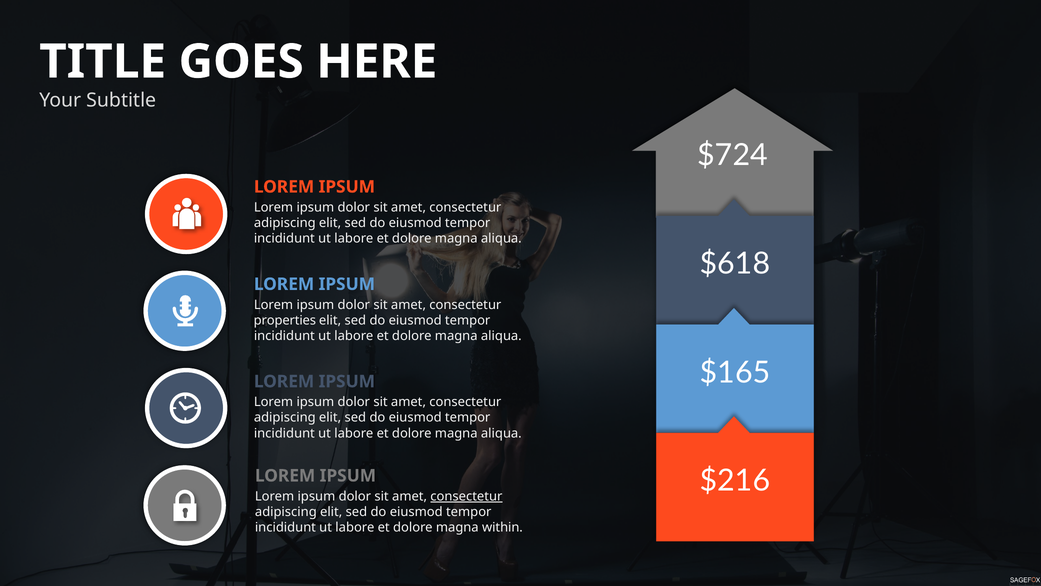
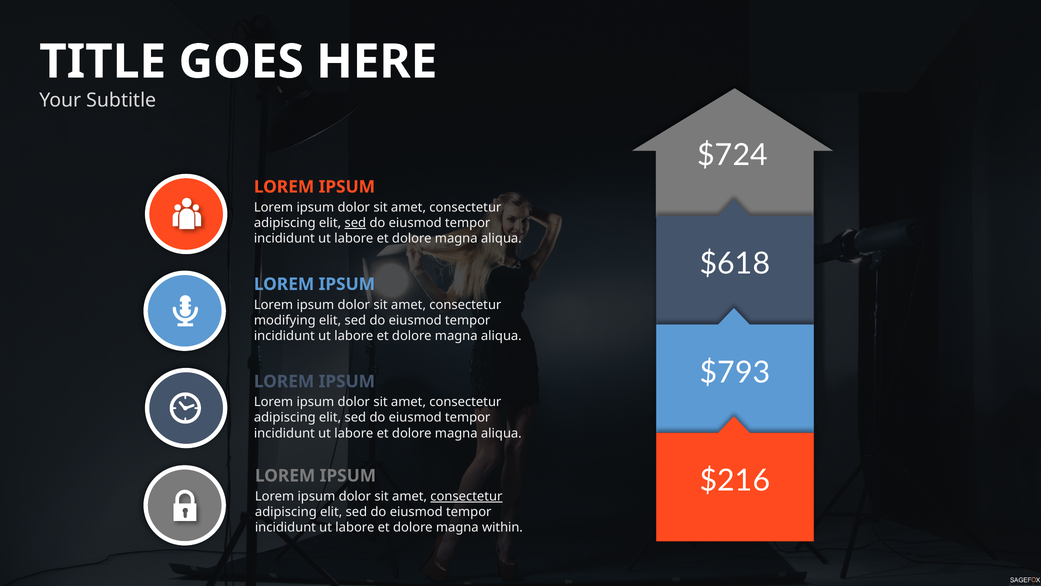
sed underline: none -> present (355, 223)
properties: properties -> modifying (285, 320)
$165: $165 -> $793 (735, 372)
